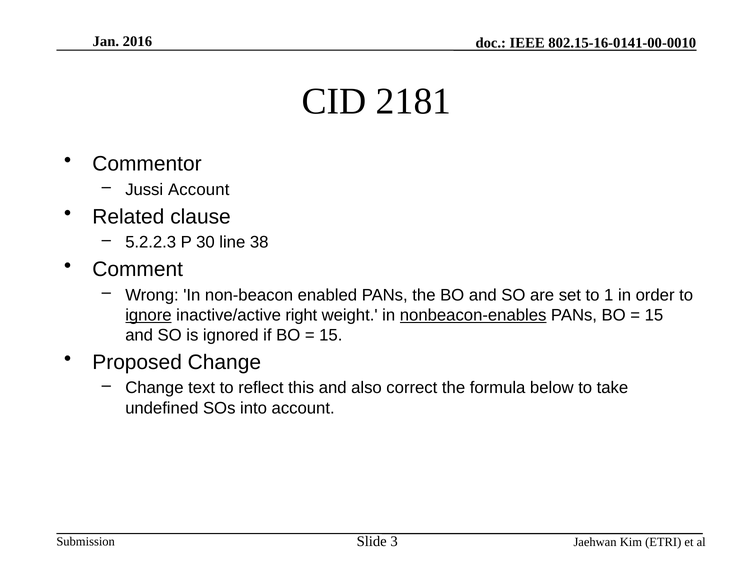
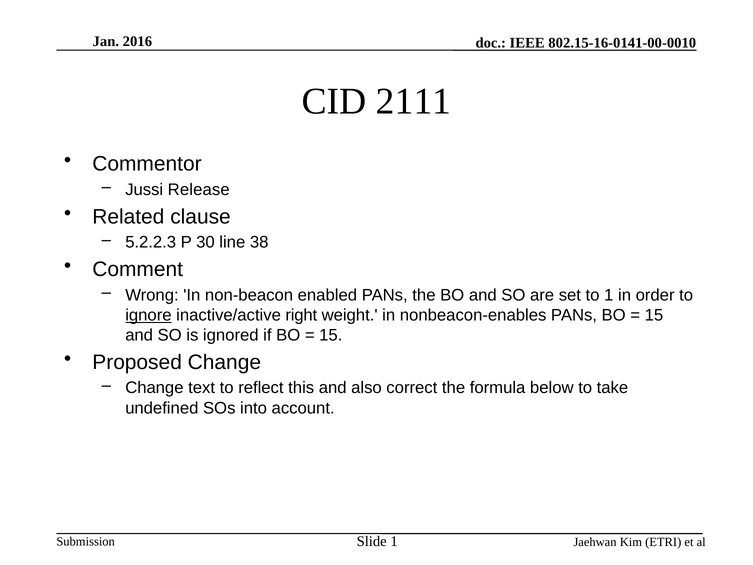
2181: 2181 -> 2111 (414, 101)
Jussi Account: Account -> Release (199, 189)
nonbeacon-enables underline: present -> none (473, 315)
Slide 3: 3 -> 1 (394, 541)
